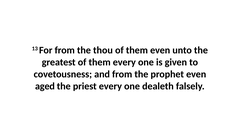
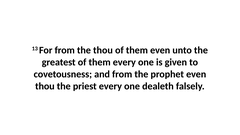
aged: aged -> thou (45, 86)
